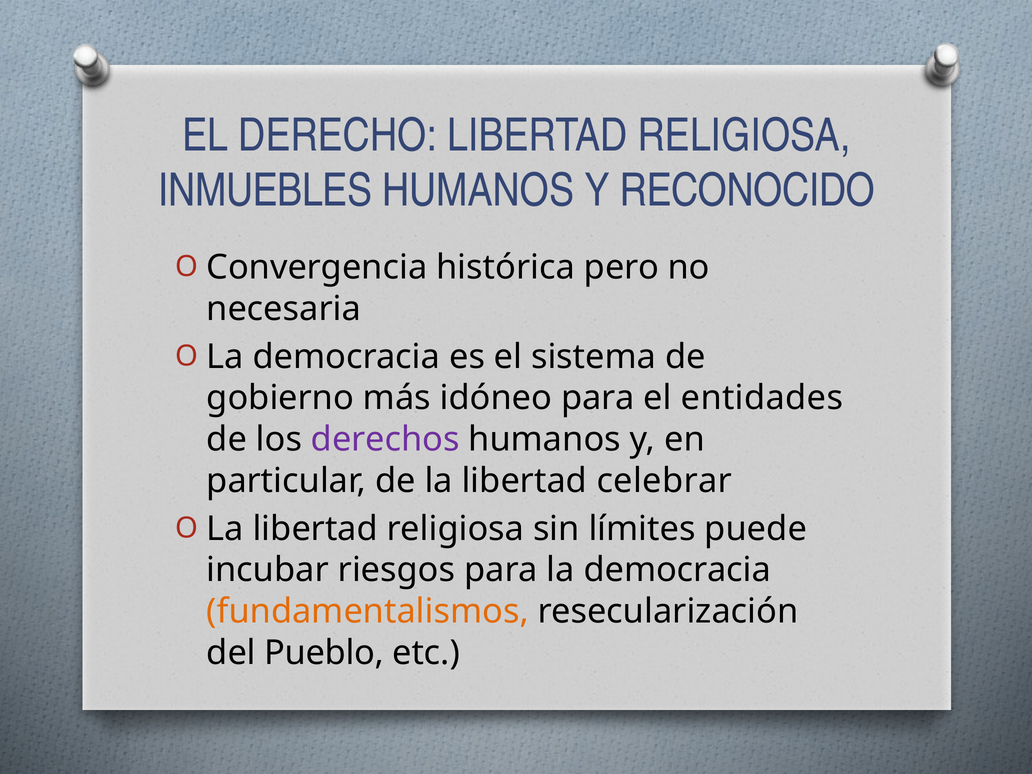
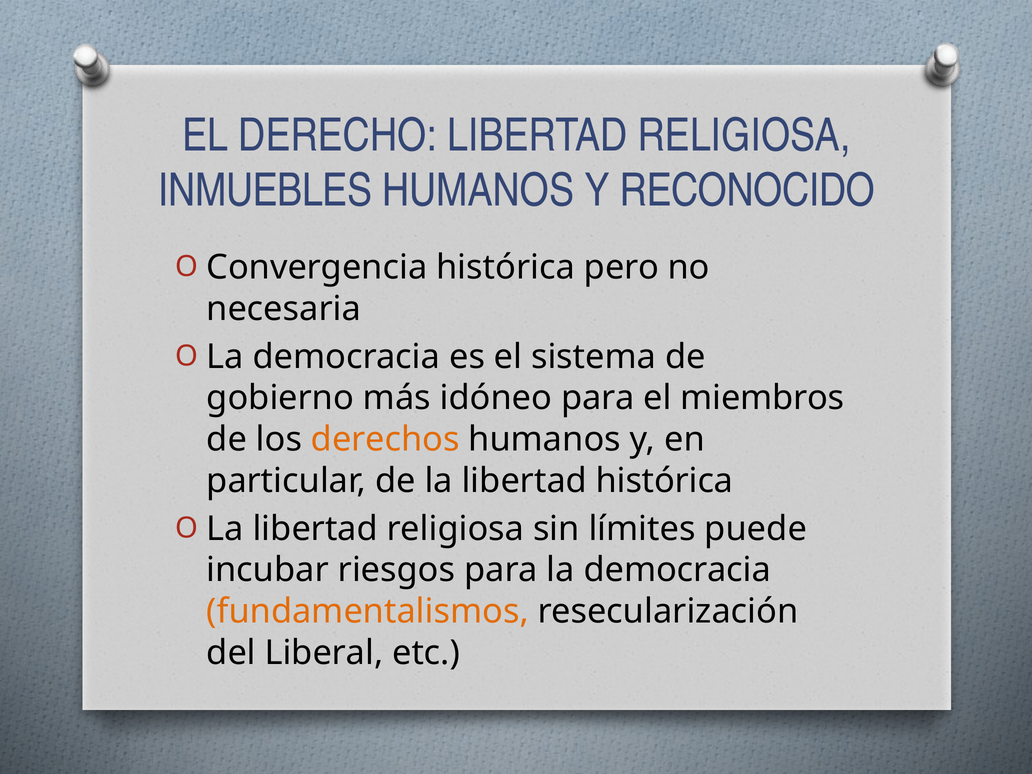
entidades: entidades -> miembros (762, 398)
derechos colour: purple -> orange (385, 439)
libertad celebrar: celebrar -> histórica (665, 481)
Pueblo: Pueblo -> Liberal (324, 653)
